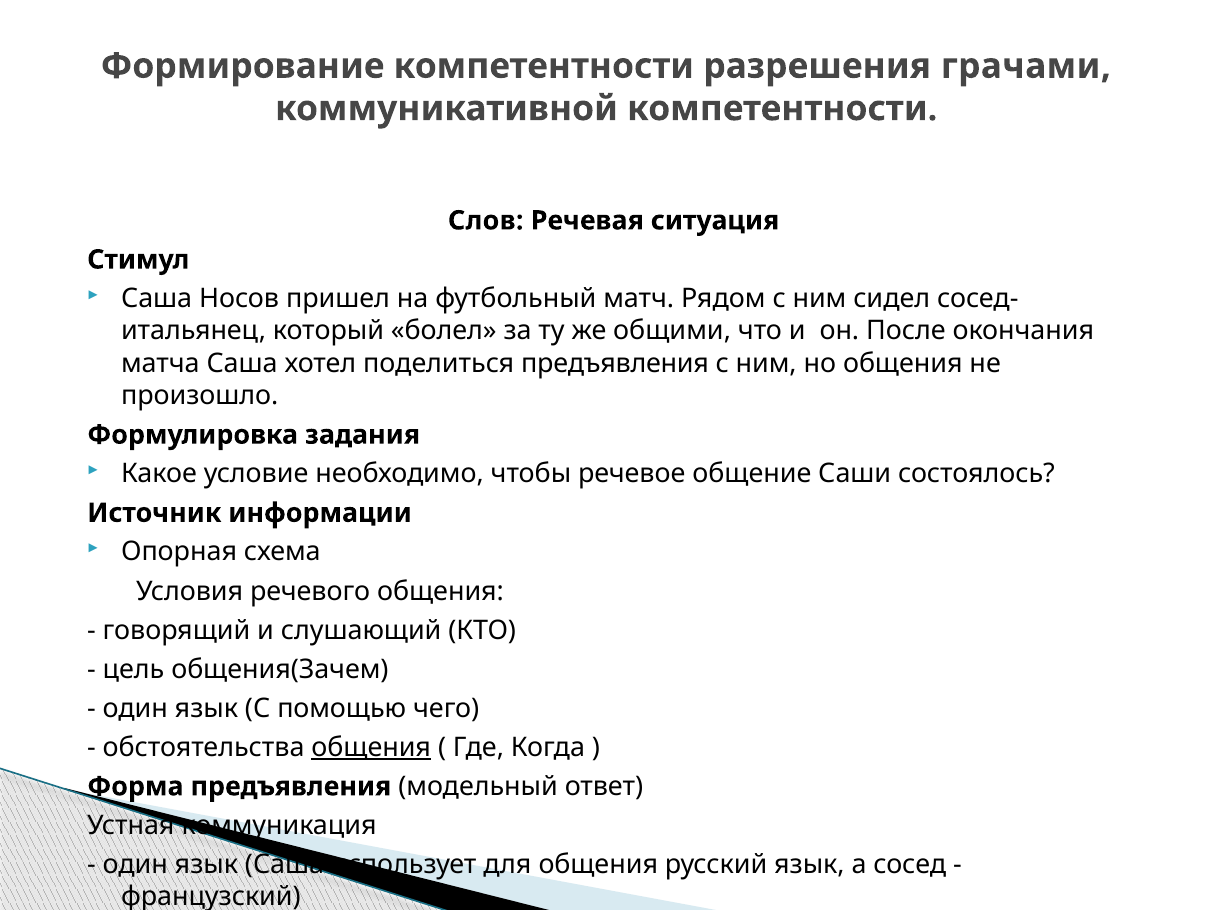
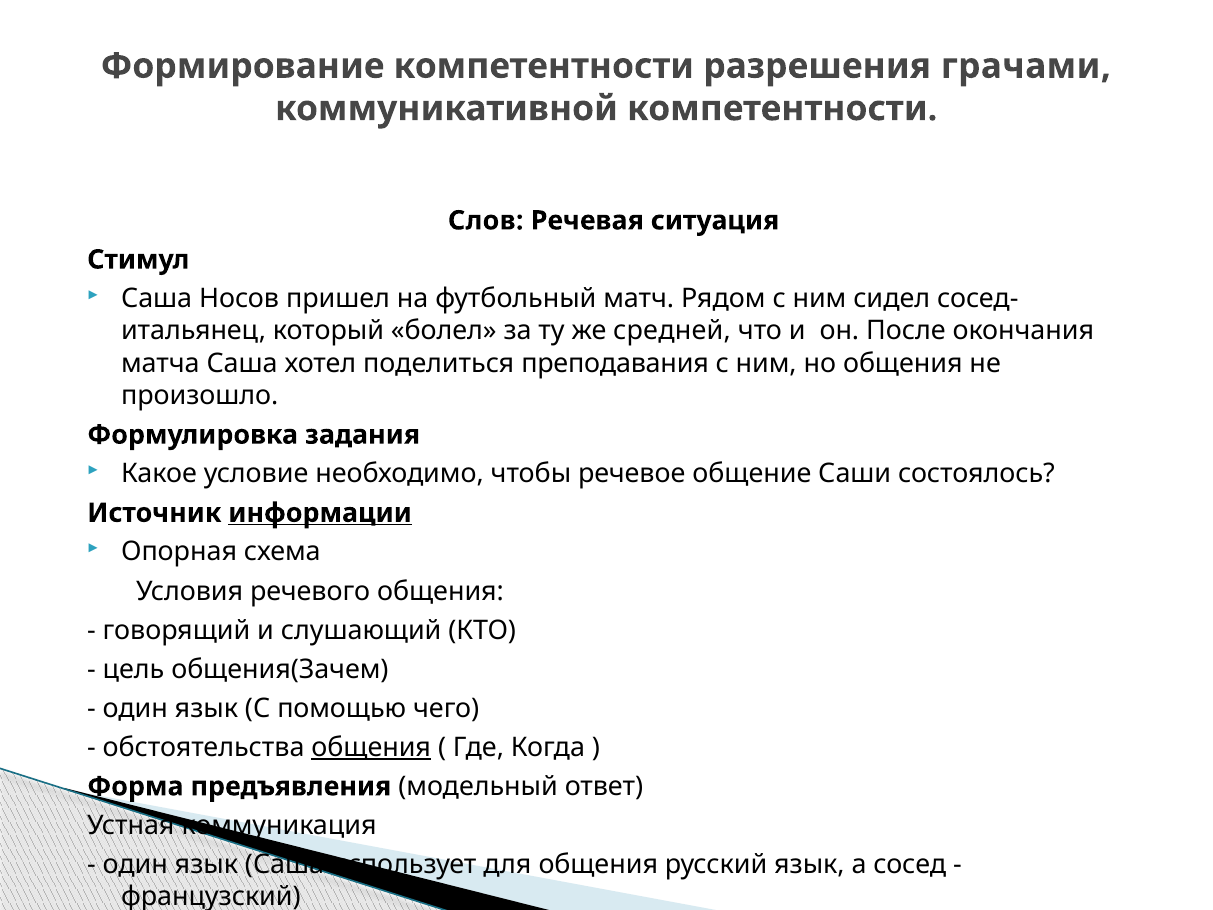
общими: общими -> средней (672, 331)
поделиться предъявления: предъявления -> преподавания (615, 363)
информации underline: none -> present (320, 513)
